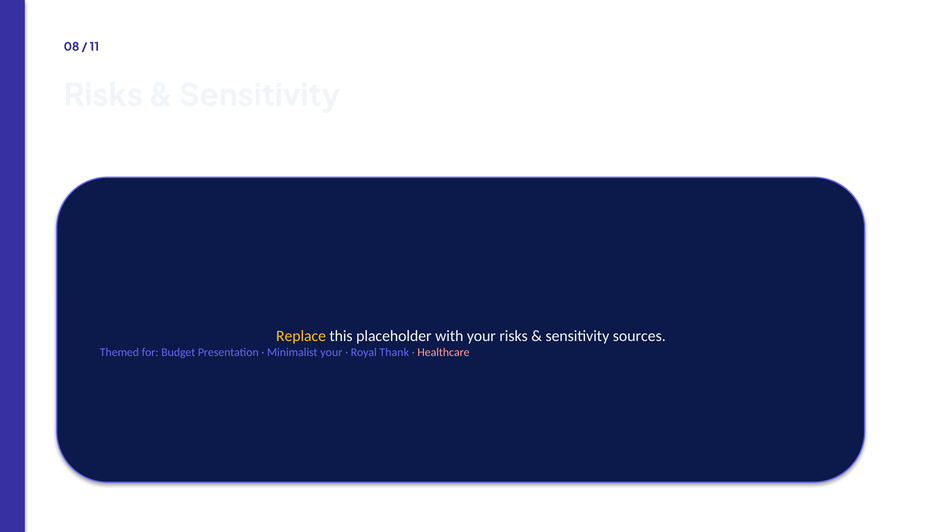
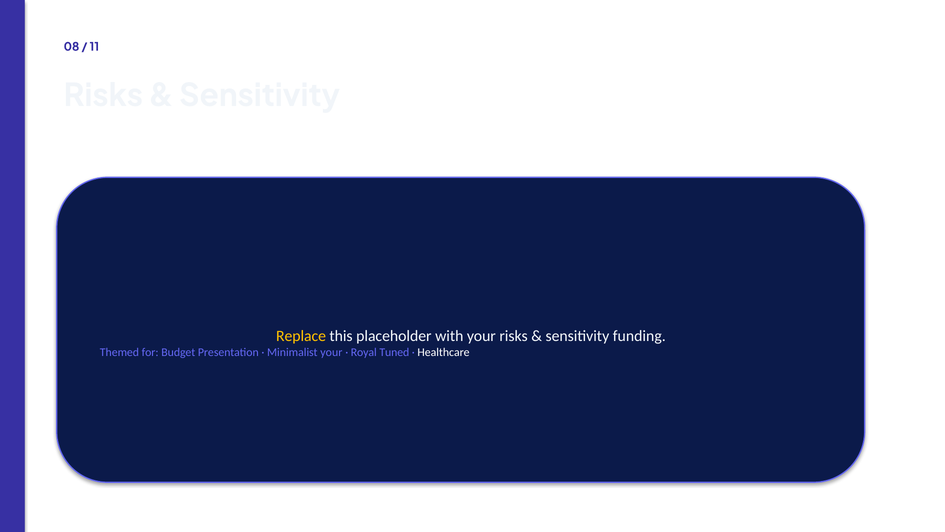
sources: sources -> funding (639, 336)
Thank: Thank -> Tuned (394, 352)
Healthcare colour: pink -> white (444, 352)
